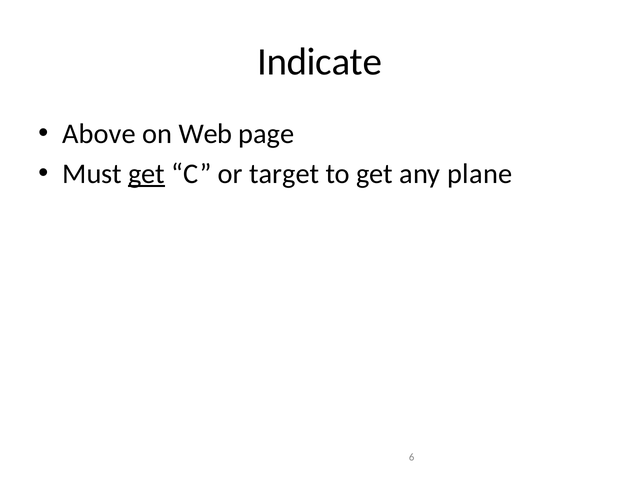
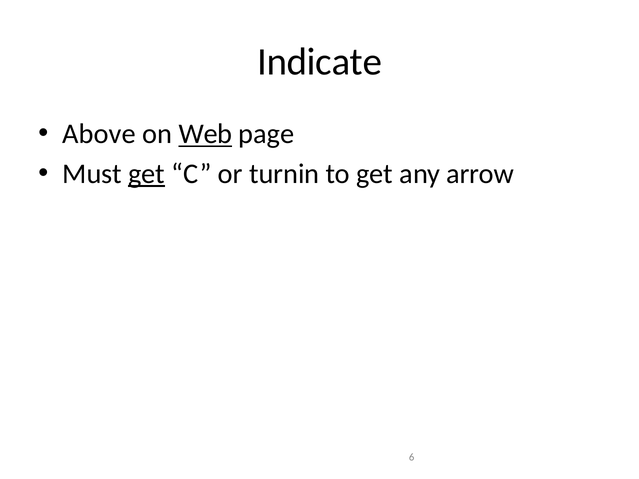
Web underline: none -> present (205, 134)
target: target -> turnin (284, 174)
plane: plane -> arrow (480, 174)
